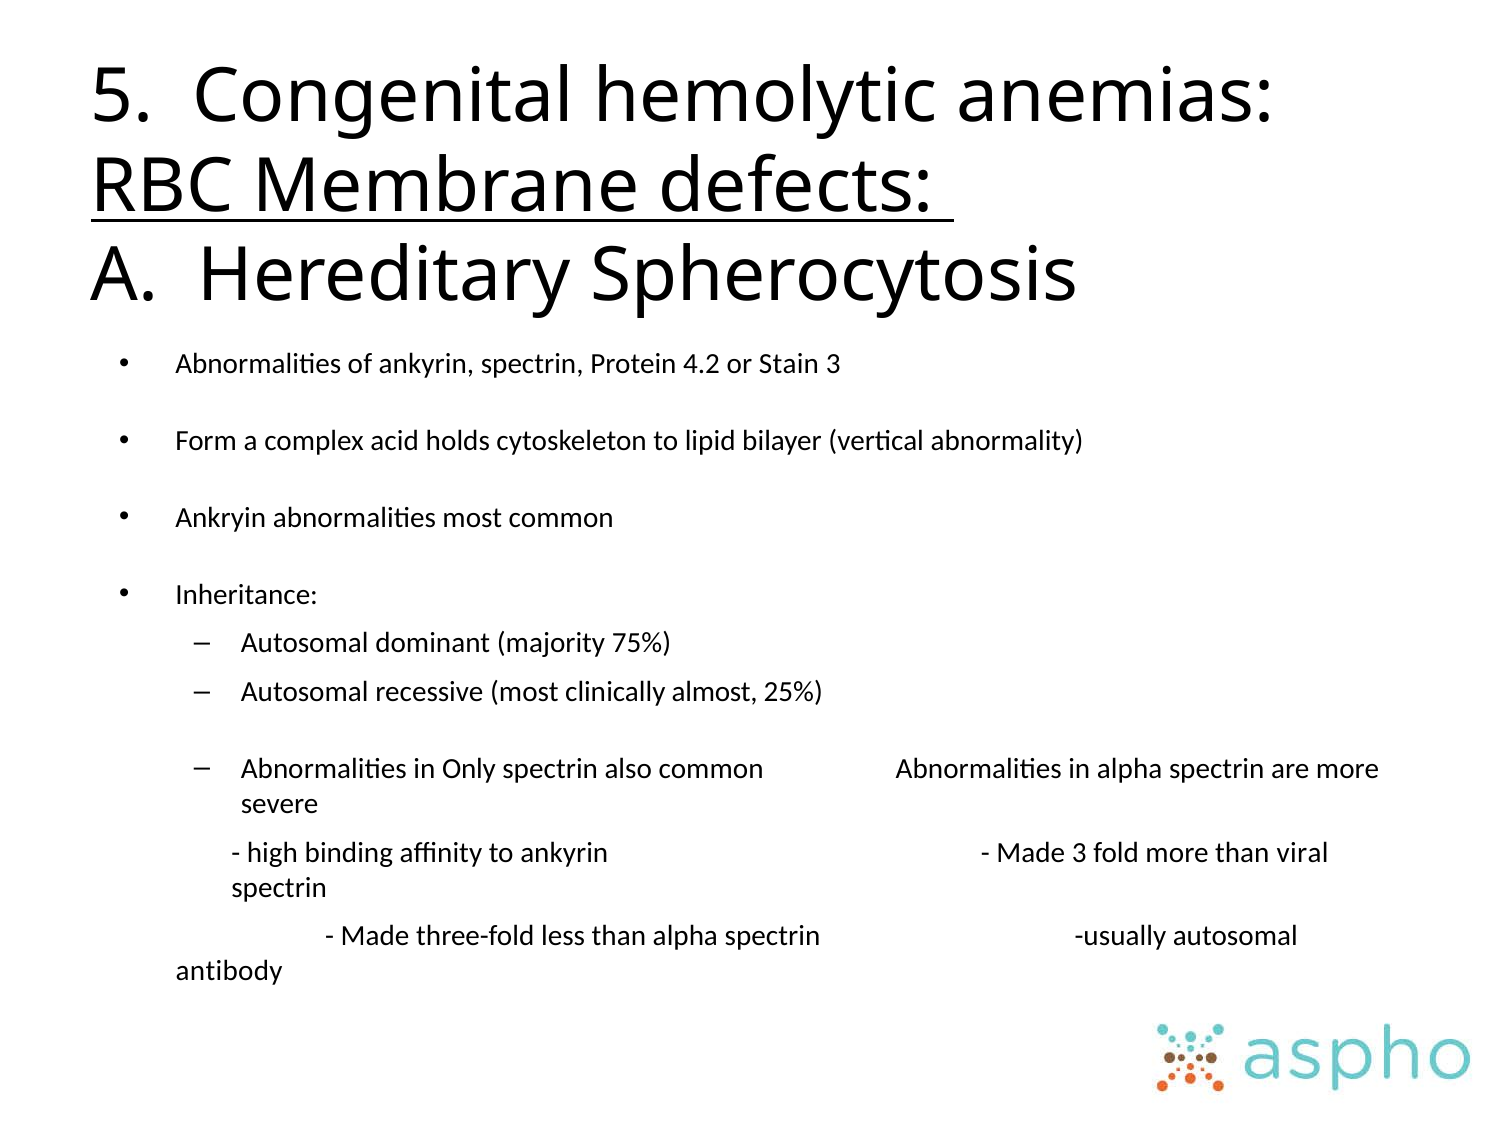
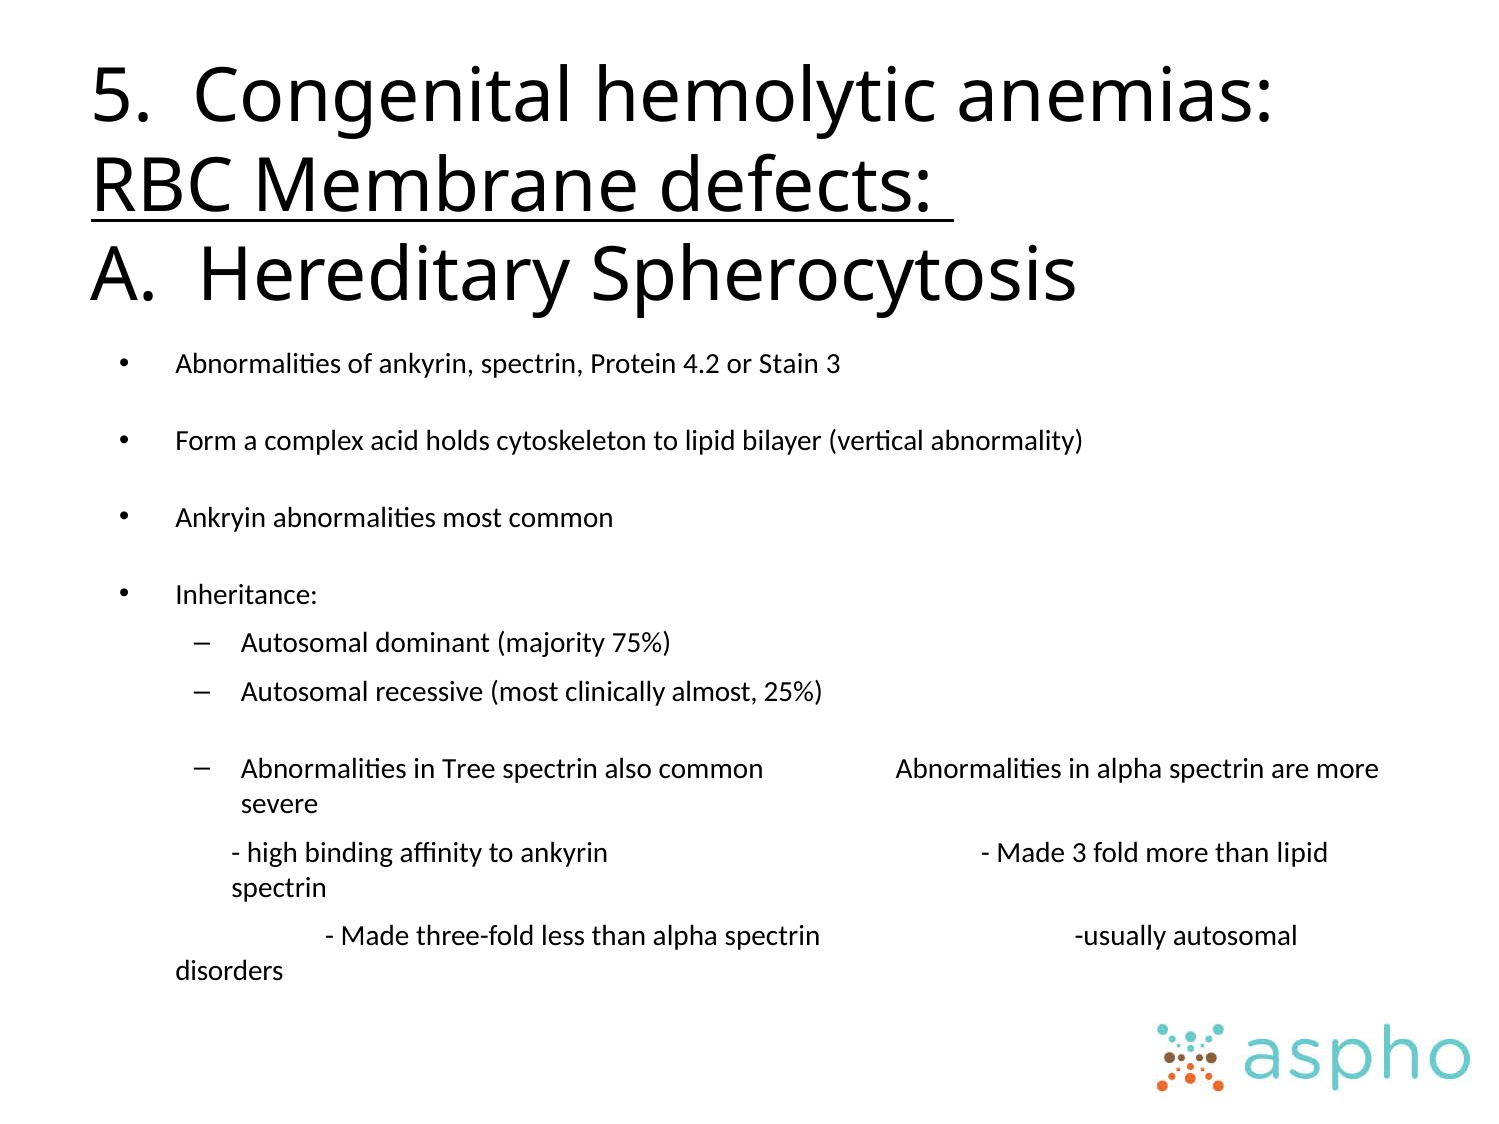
Only: Only -> Tree (469, 769)
than viral: viral -> lipid (1303, 853)
antibody: antibody -> disorders (229, 971)
